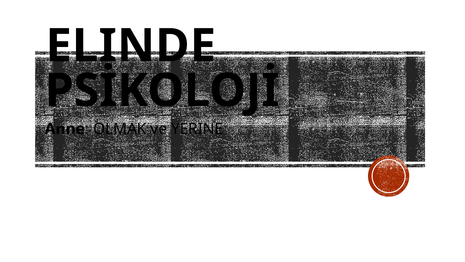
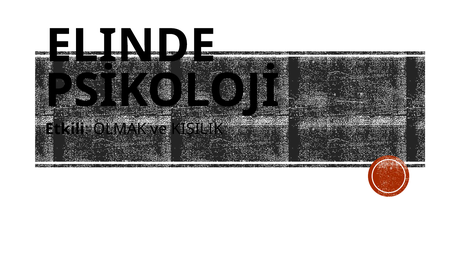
Anne: Anne -> Etkili (65, 129)
YERINE: YERINE -> KIŞILIK (197, 129)
